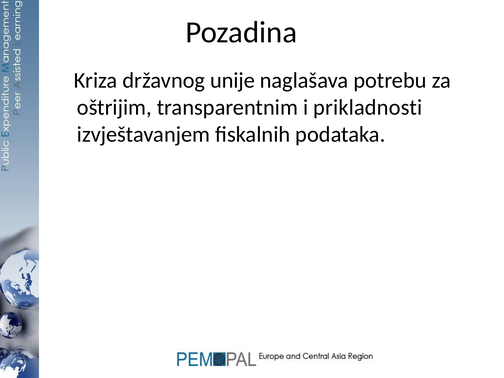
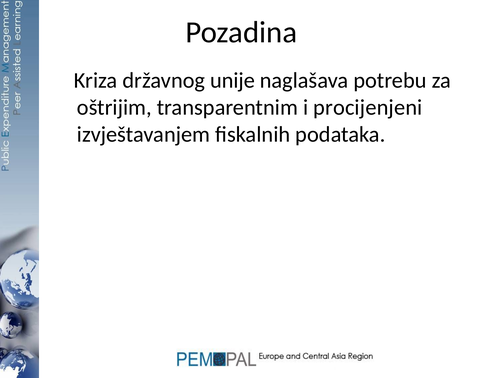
prikladnosti: prikladnosti -> procijenjeni (368, 107)
